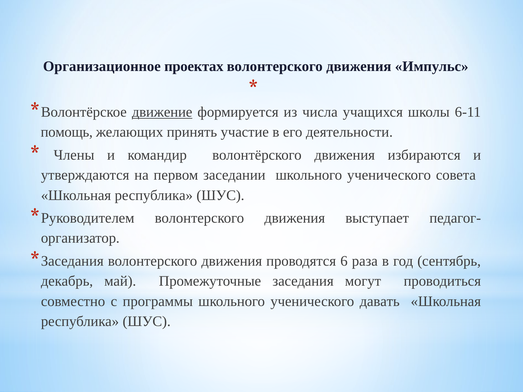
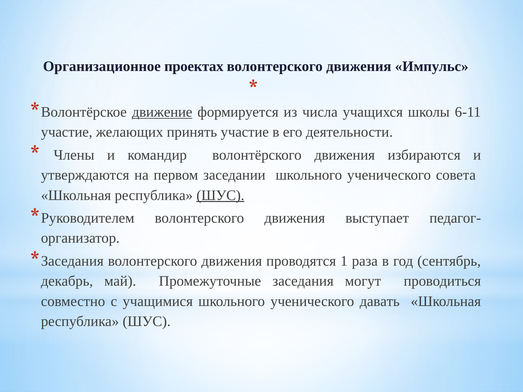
помощь: помощь -> участие (67, 132)
ШУС underline: none -> present (220, 195)
6: 6 -> 1 (344, 261)
программы: программы -> учащимися (158, 301)
